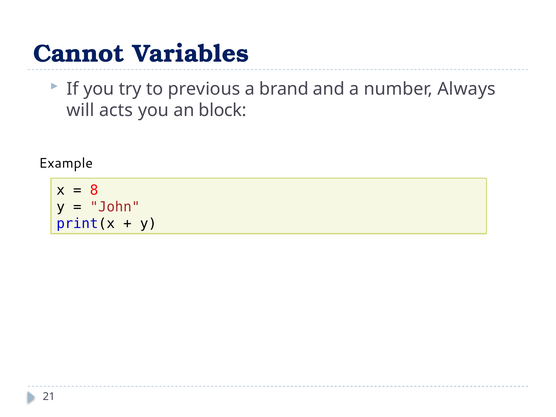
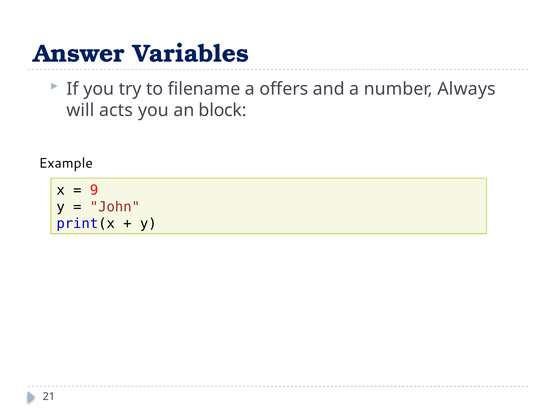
Cannot: Cannot -> Answer (79, 54)
previous: previous -> filename (204, 89)
brand: brand -> offers (284, 89)
8: 8 -> 9 (94, 190)
